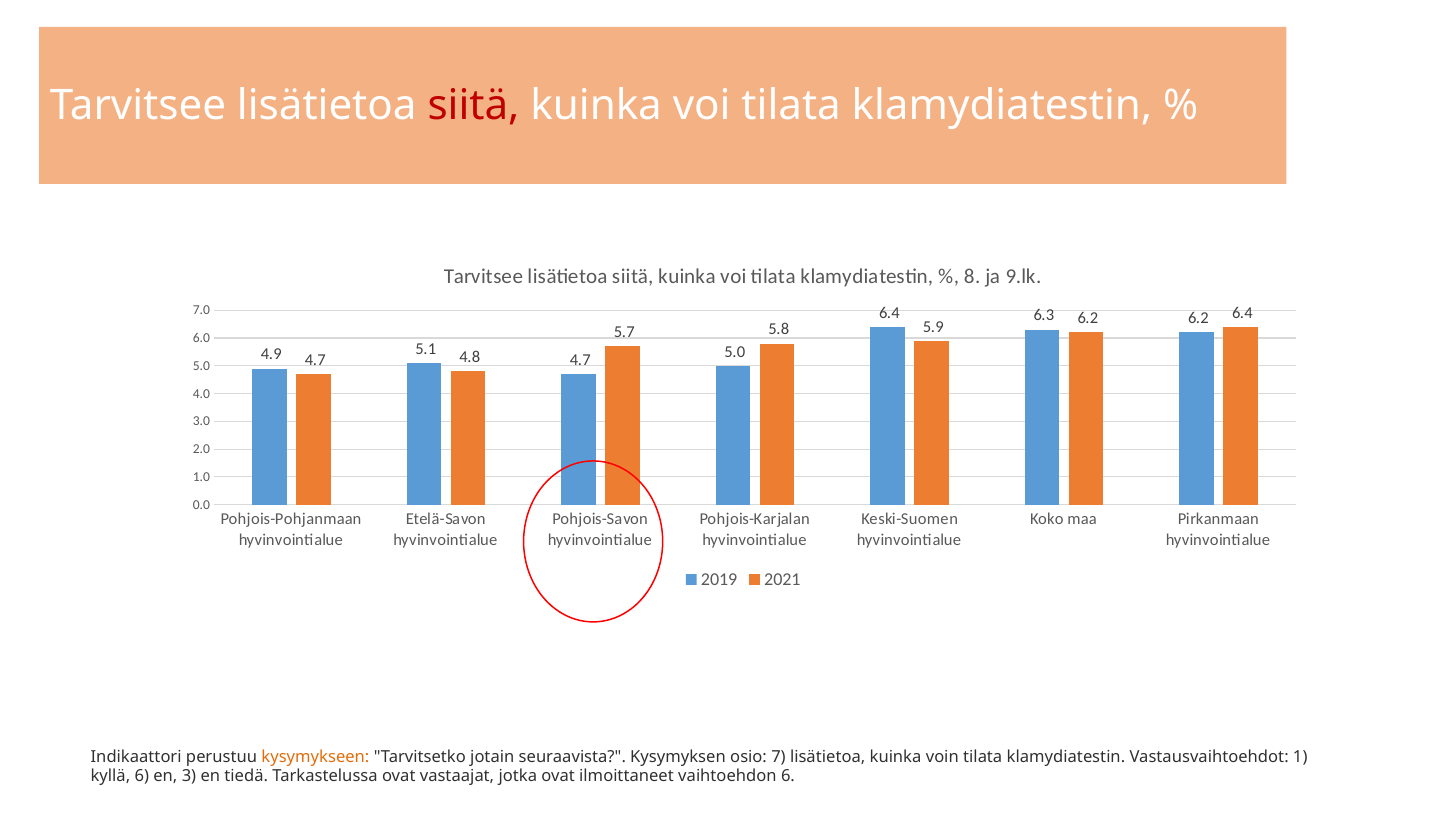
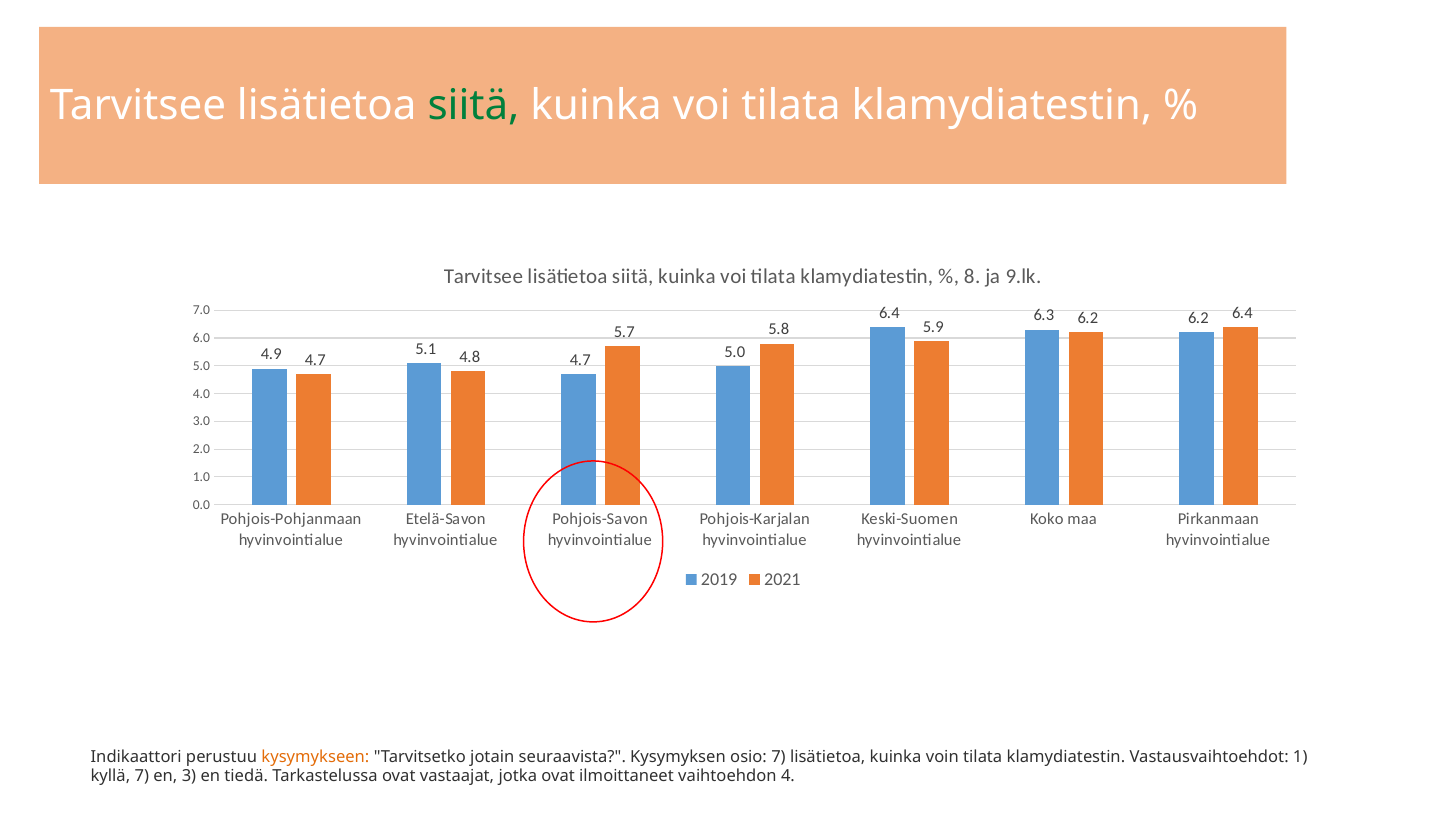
siitä colour: red -> green (474, 105)
kyllä 6: 6 -> 7 (142, 777)
vaihtoehdon 6: 6 -> 4 (788, 777)
